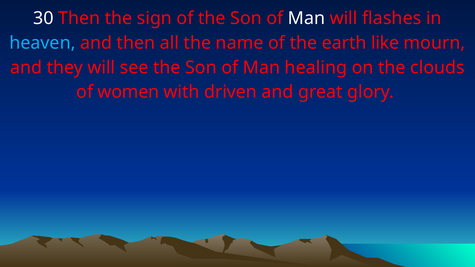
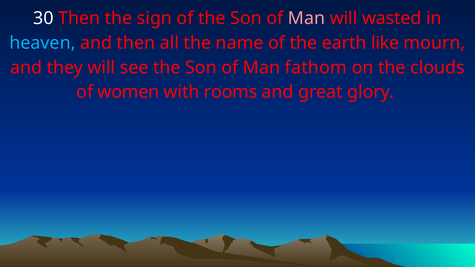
Man colour: white -> pink (307, 18)
flashes: flashes -> wasted (392, 18)
healing: healing -> fathom (316, 68)
driven: driven -> rooms (231, 92)
